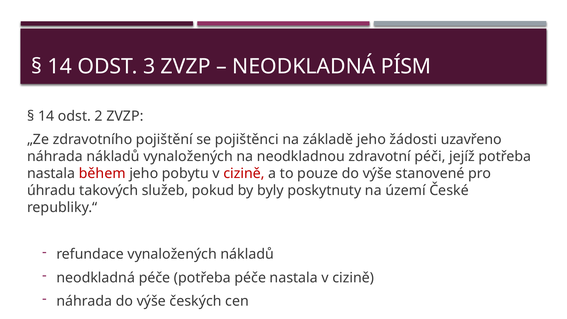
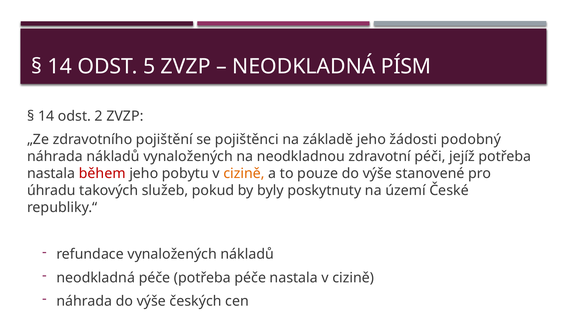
3: 3 -> 5 (149, 66)
uzavřeno: uzavřeno -> podobný (471, 139)
cizině colour: red -> orange (244, 173)
